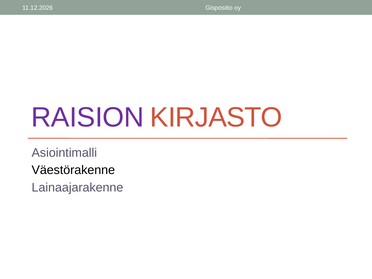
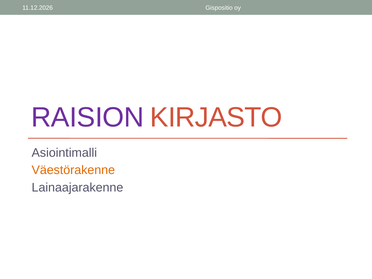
Väestörakenne colour: black -> orange (73, 170)
